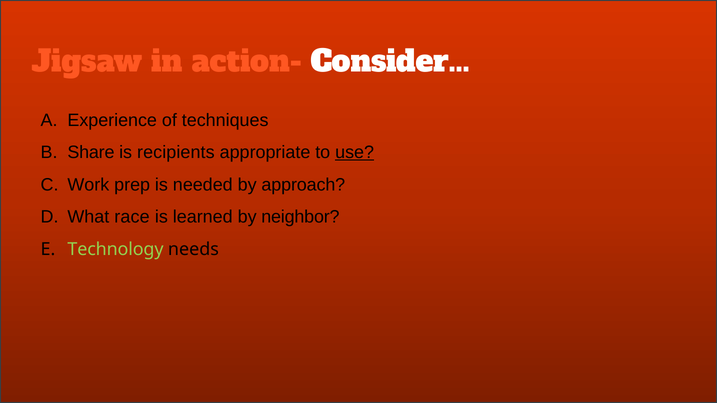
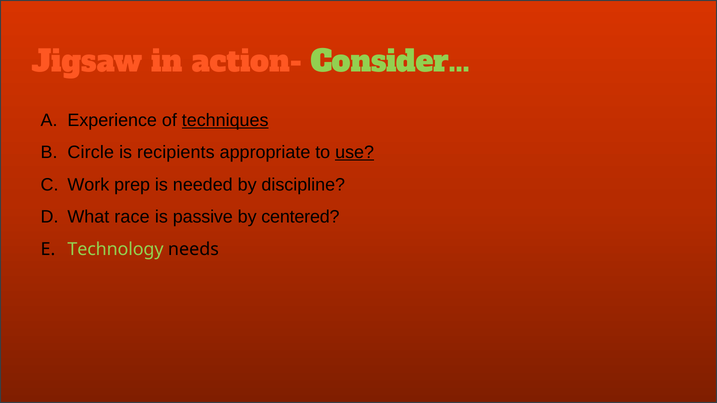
Consider colour: white -> light green (390, 62)
techniques underline: none -> present (225, 120)
Share: Share -> Circle (91, 153)
approach: approach -> discipline (303, 185)
learned: learned -> passive (203, 217)
neighbor: neighbor -> centered (300, 217)
